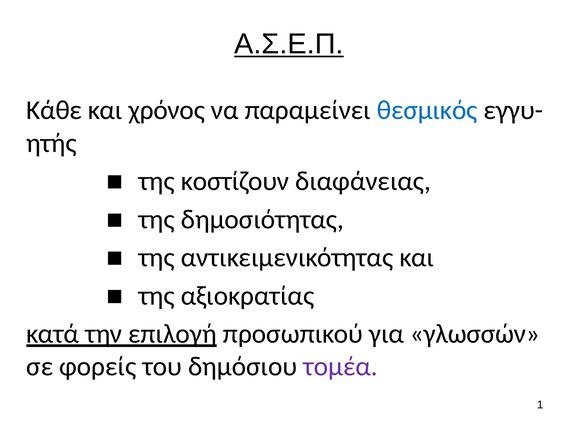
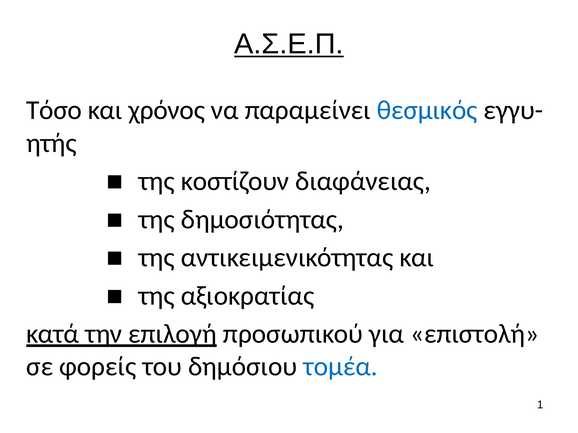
Κάθε: Κάθε -> Τόσο (54, 110)
γλωσσών: γλωσσών -> επιστολή (475, 334)
τομέα colour: purple -> blue (341, 367)
